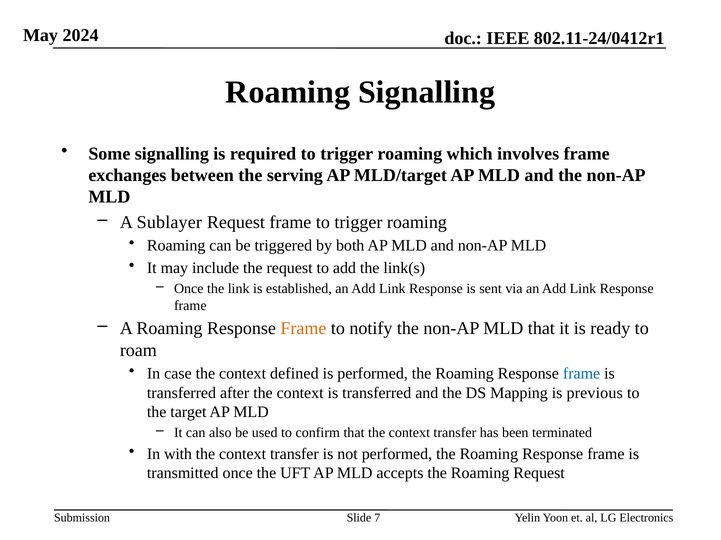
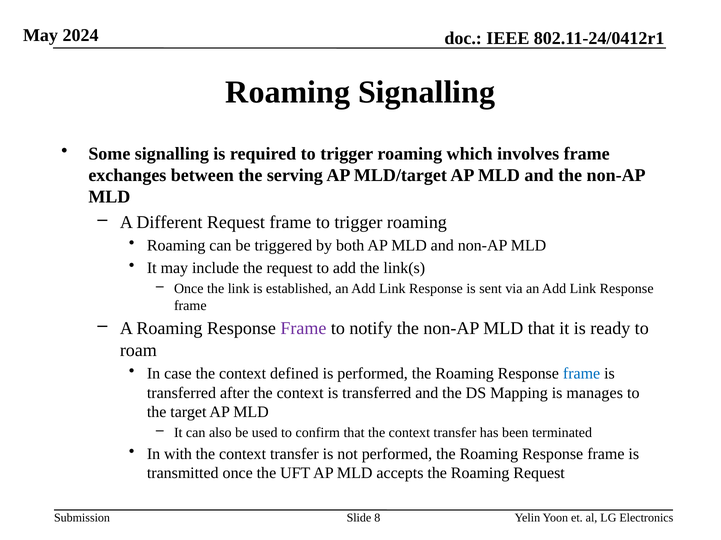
Sublayer: Sublayer -> Different (169, 222)
Frame colour: orange -> purple (303, 329)
previous: previous -> manages (595, 393)
7: 7 -> 8 (377, 519)
